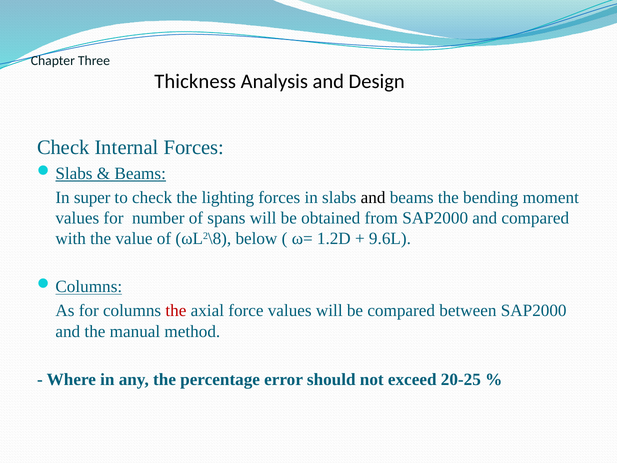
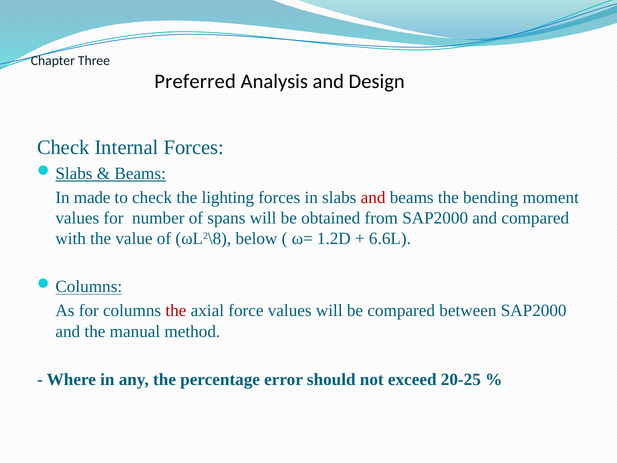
Thickness: Thickness -> Preferred (195, 82)
super: super -> made (92, 197)
and colour: black -> red (373, 197)
9.6L: 9.6L -> 6.6L (390, 238)
